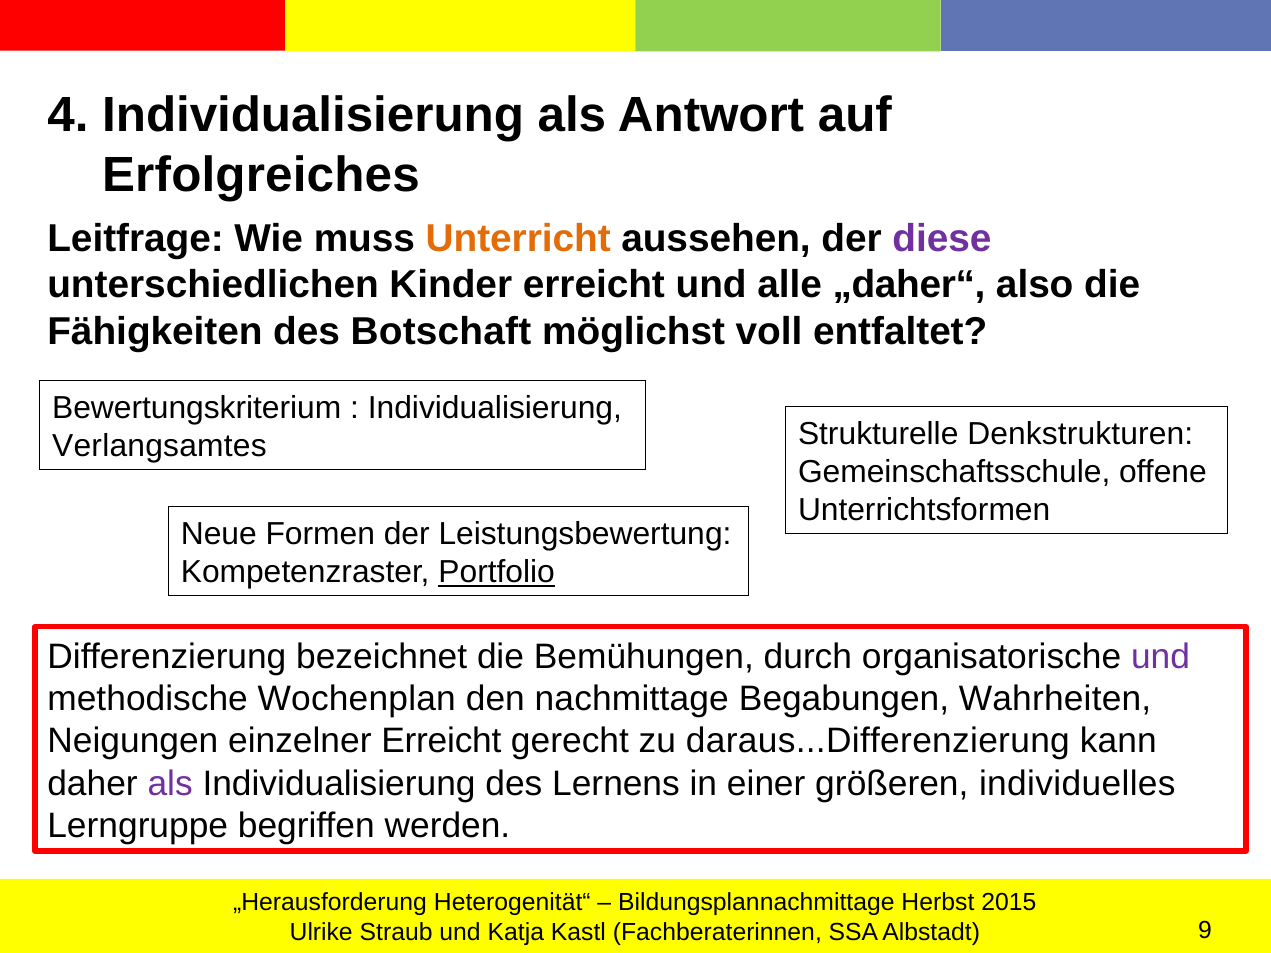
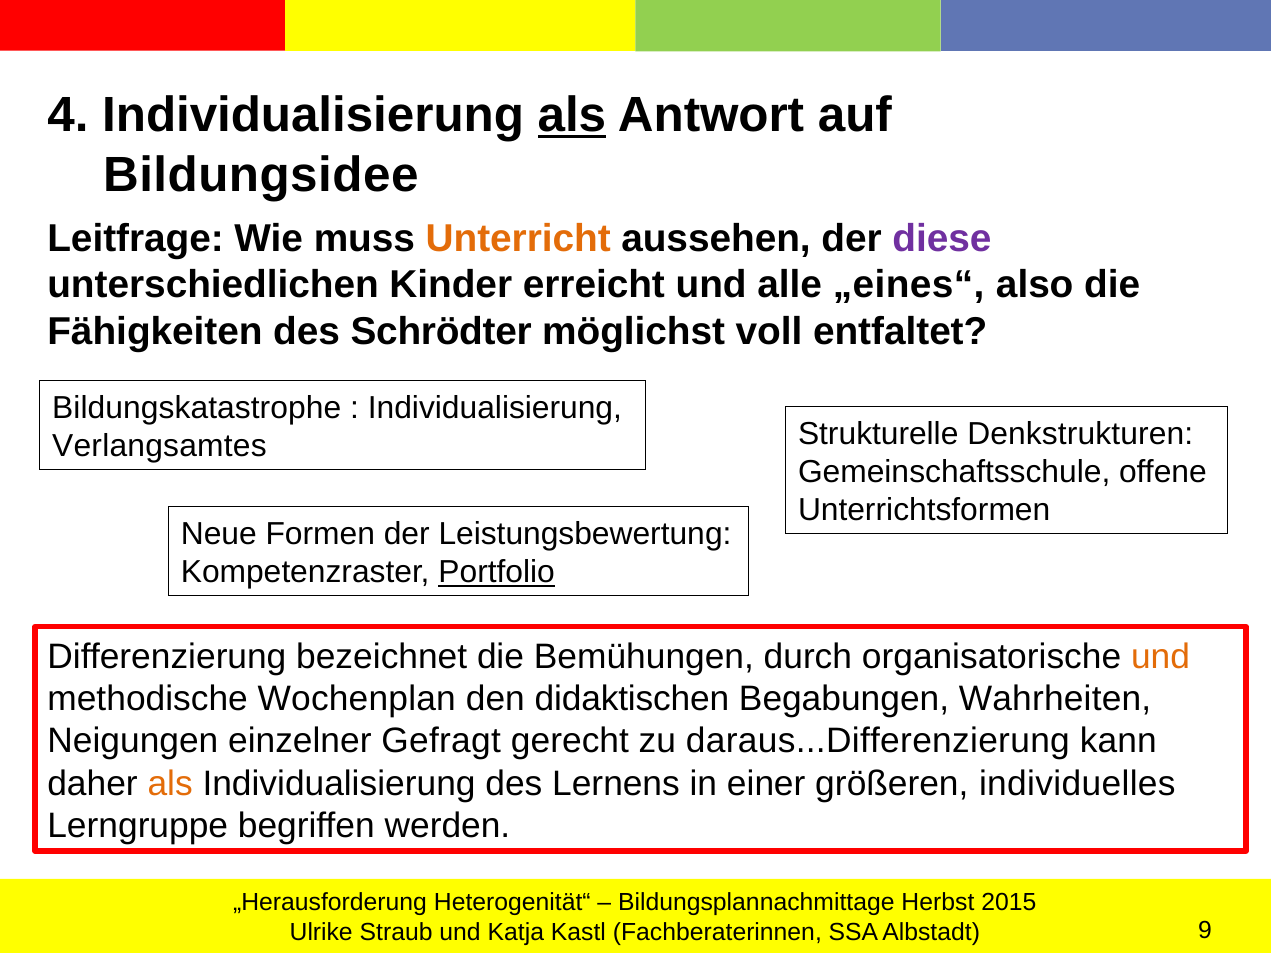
als underline: none -> present (572, 116)
Erfolgreiches: Erfolgreiches -> Bildungsidee (261, 175)
„daher“: „daher“ -> „eines“ (909, 285)
Botschaft: Botschaft -> Schrödter (441, 332)
Bewertungskriterium: Bewertungskriterium -> Bildungskatastrophe (197, 408)
und colour: purple -> orange (1160, 657)
nachmittage: nachmittage -> didaktischen (632, 699)
einzelner Erreicht: Erreicht -> Gefragt (441, 741)
als colour: purple -> orange (170, 784)
